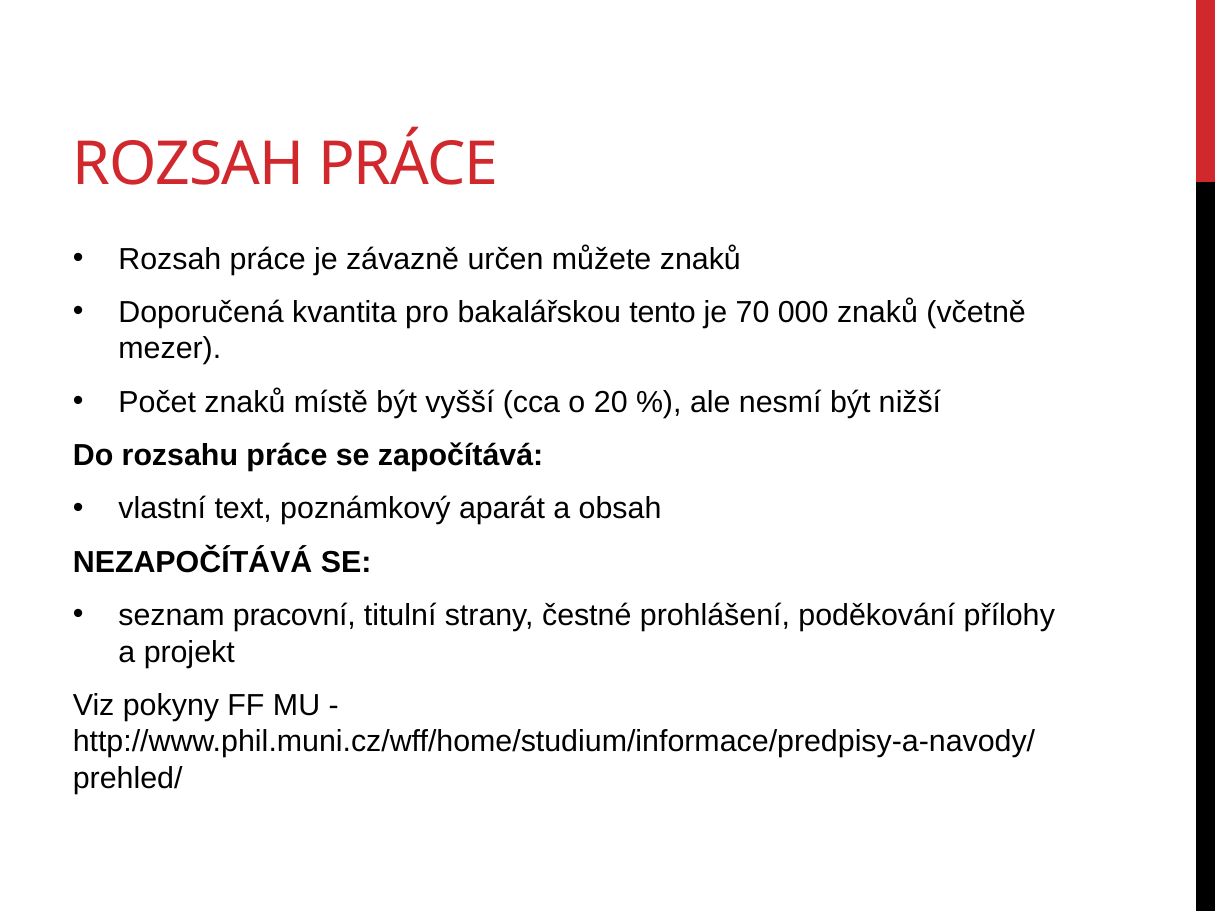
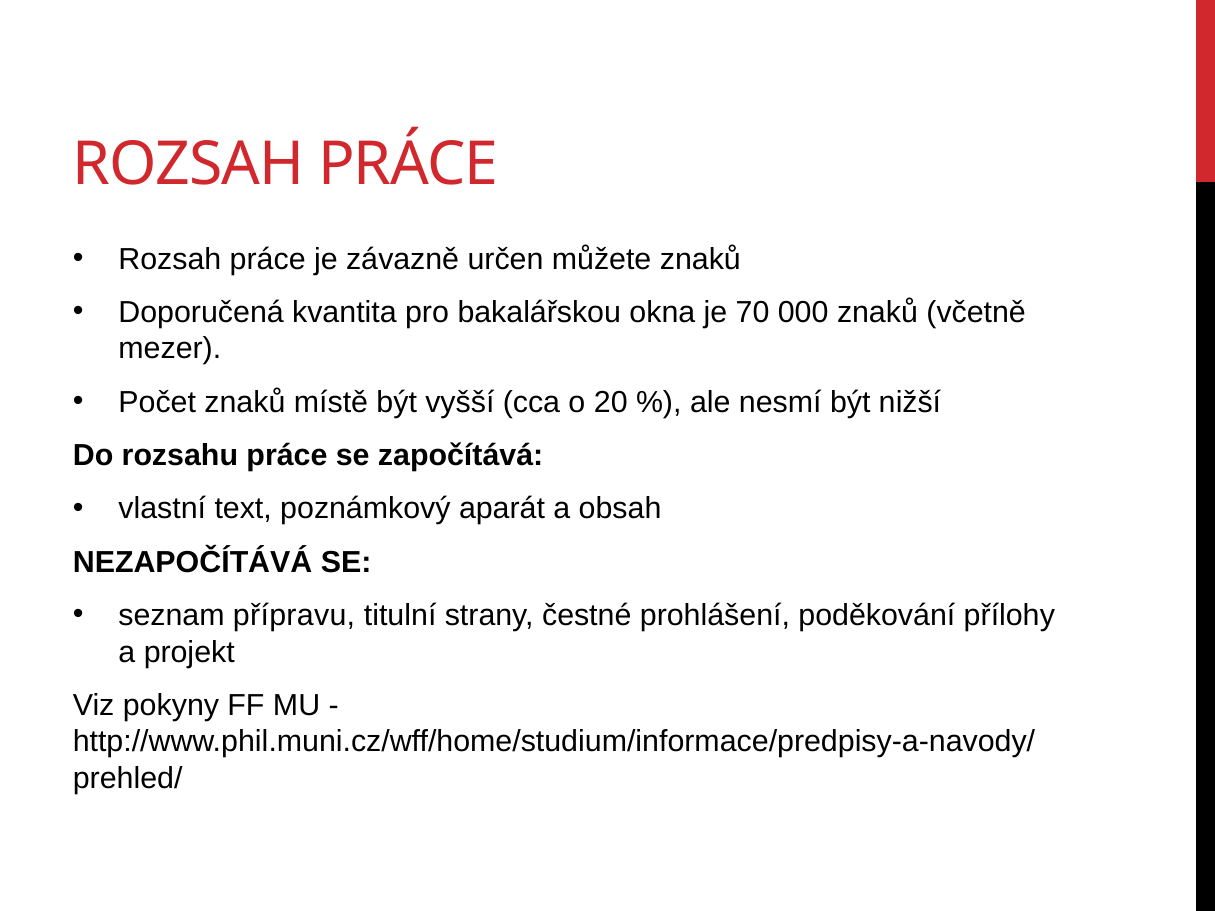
tento: tento -> okna (662, 313)
pracovní: pracovní -> přípravu (294, 616)
